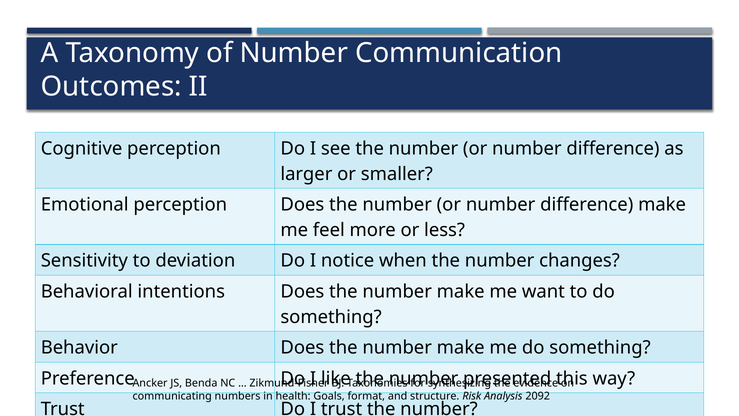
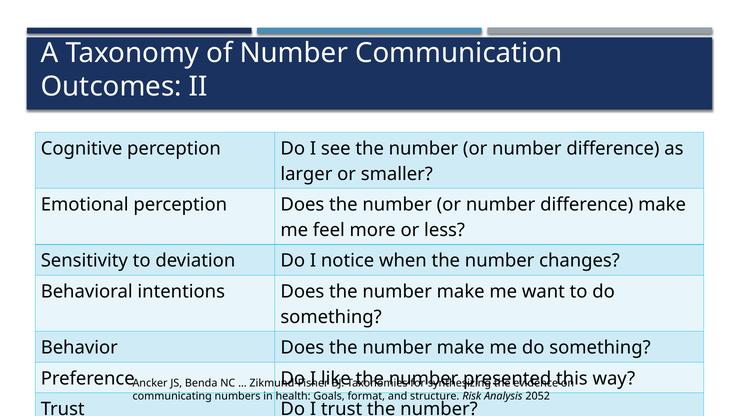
2092: 2092 -> 2052 (538, 396)
